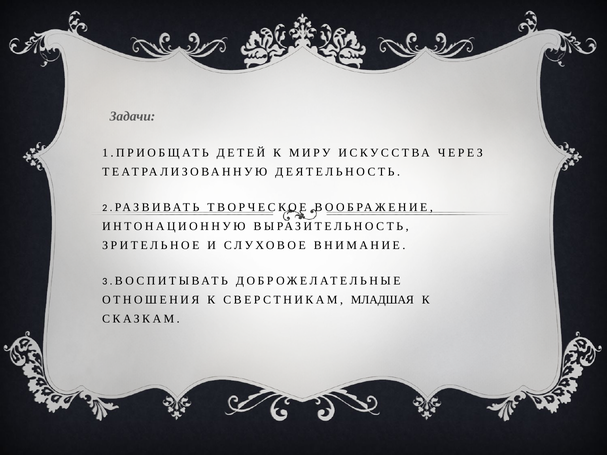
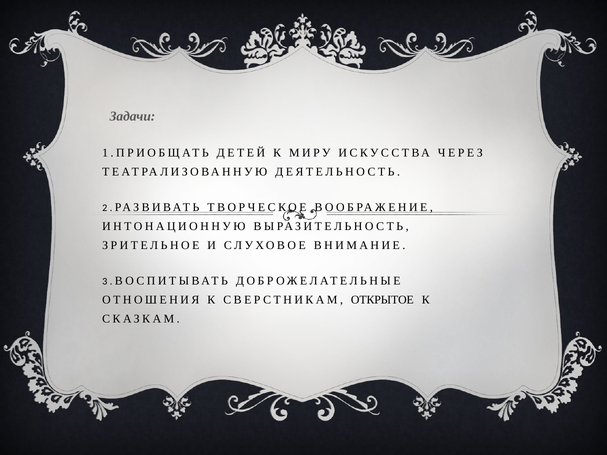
МЛАДШАЯ: МЛАДШАЯ -> ОТКРЫТОЕ (382, 300)
